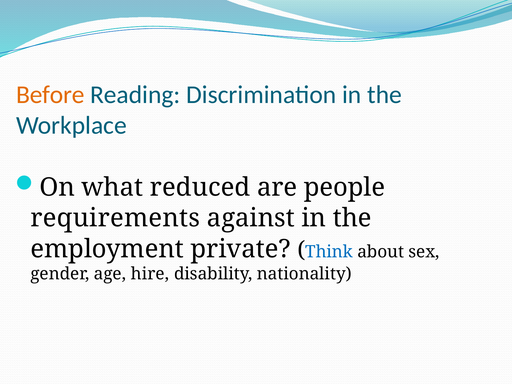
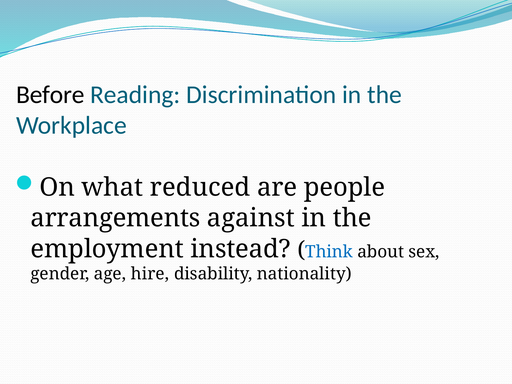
Before colour: orange -> black (50, 95)
requirements: requirements -> arrangements (115, 218)
private: private -> instead (241, 249)
